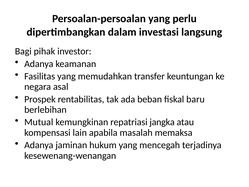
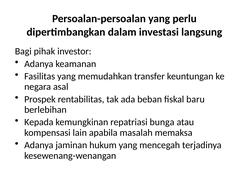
Mutual: Mutual -> Kepada (39, 122)
jangka: jangka -> bunga (162, 122)
